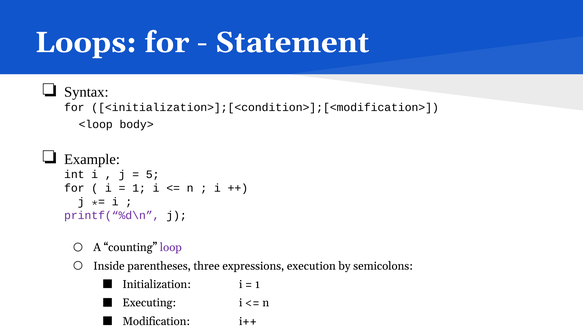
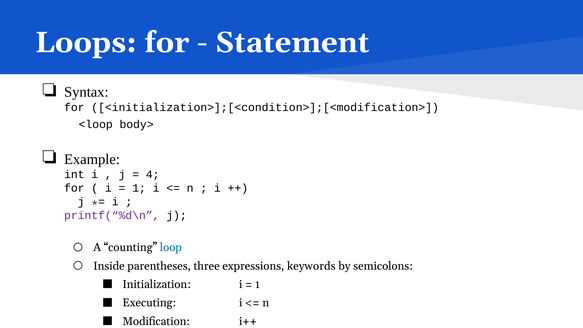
5: 5 -> 4 (153, 175)
loop colour: purple -> blue (171, 247)
execution: execution -> keywords (311, 266)
